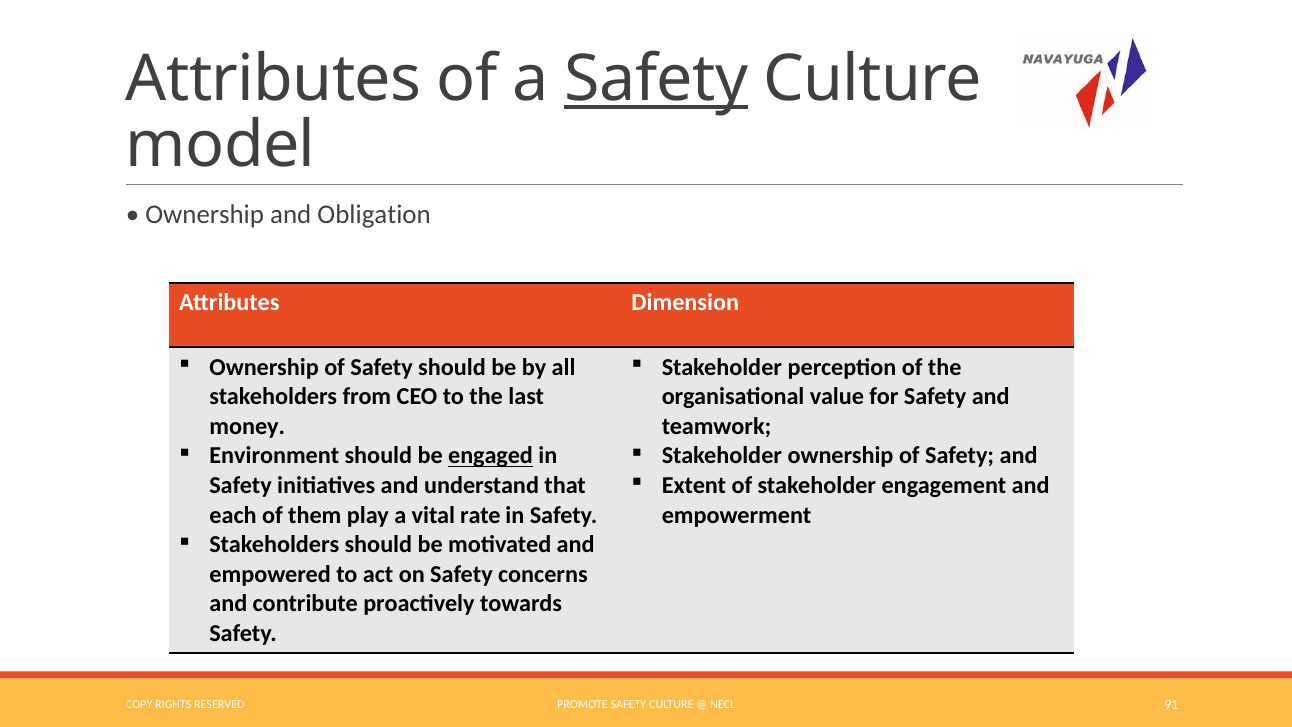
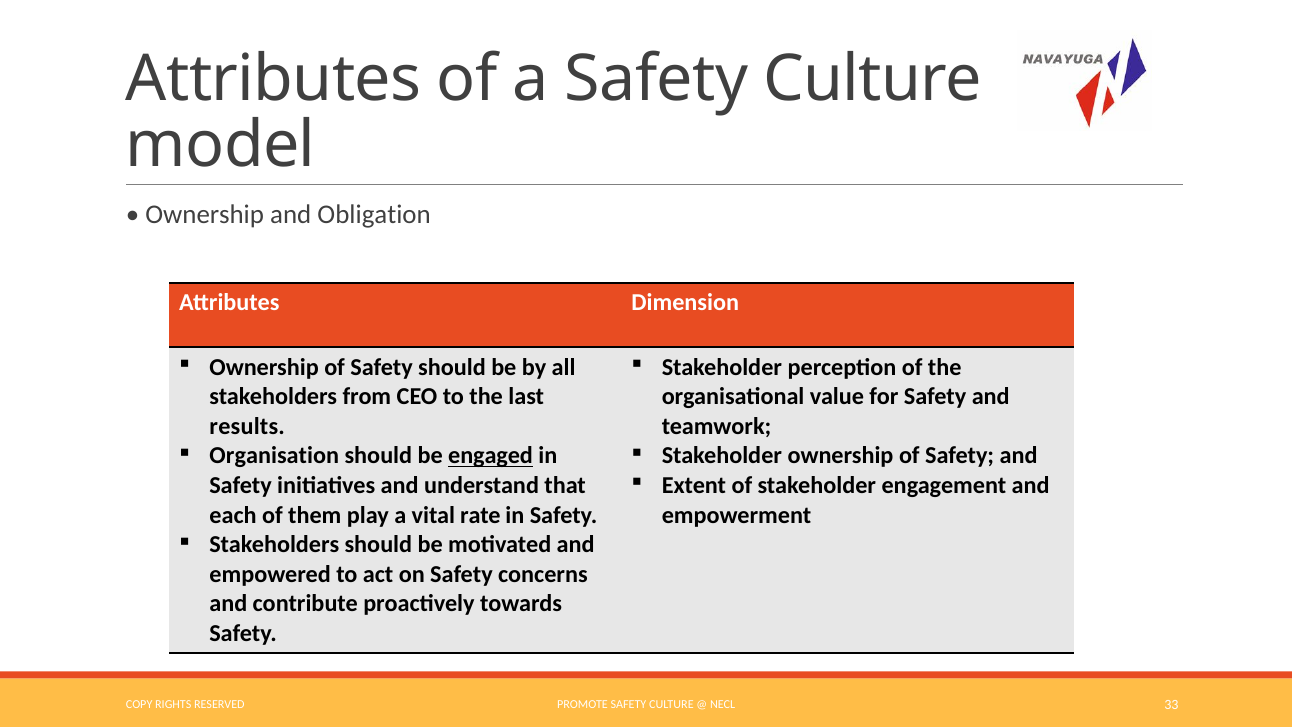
Safety underline: present -> none (656, 79)
money: money -> results (247, 426)
Environment: Environment -> Organisation (274, 456)
91: 91 -> 33 (1171, 705)
